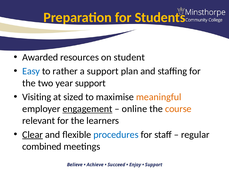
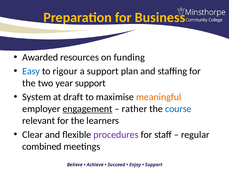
Students: Students -> Business (160, 17)
student: student -> funding (129, 57)
rather: rather -> rigour (65, 71)
Visiting: Visiting -> System (37, 97)
sized: sized -> draft (73, 97)
online: online -> rather (134, 109)
course colour: orange -> blue (178, 109)
Clear underline: present -> none (33, 134)
procedures colour: blue -> purple (116, 134)
